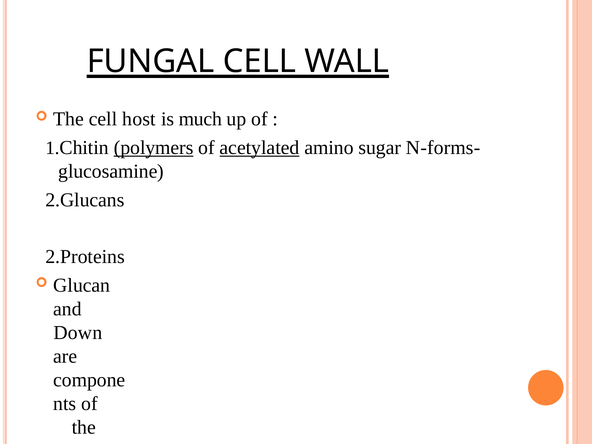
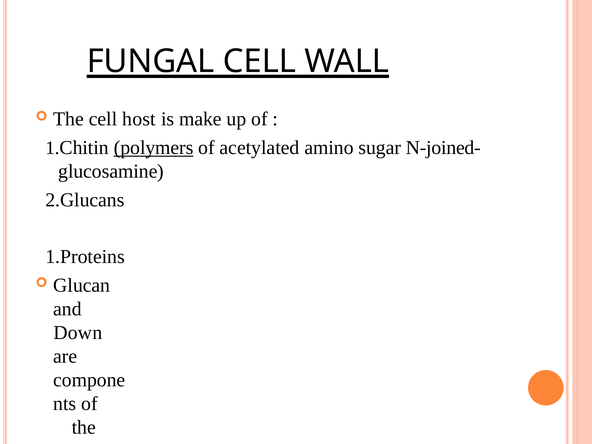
much: much -> make (200, 119)
acetylated underline: present -> none (260, 148)
N-forms-: N-forms- -> N-joined- (443, 148)
2.Proteins: 2.Proteins -> 1.Proteins (85, 257)
